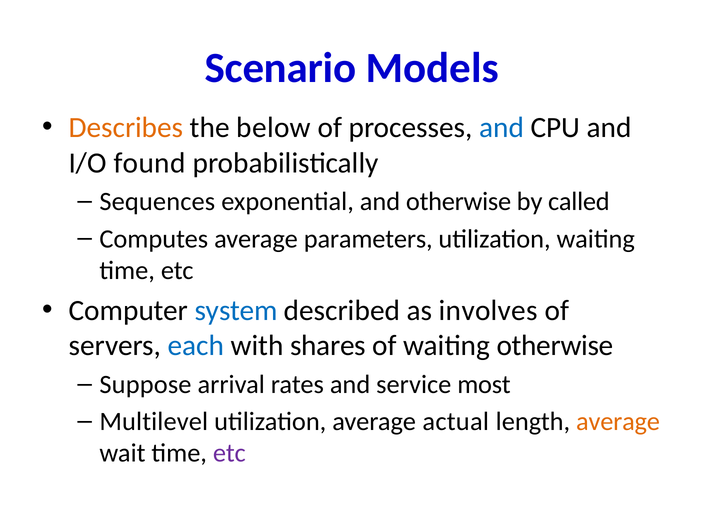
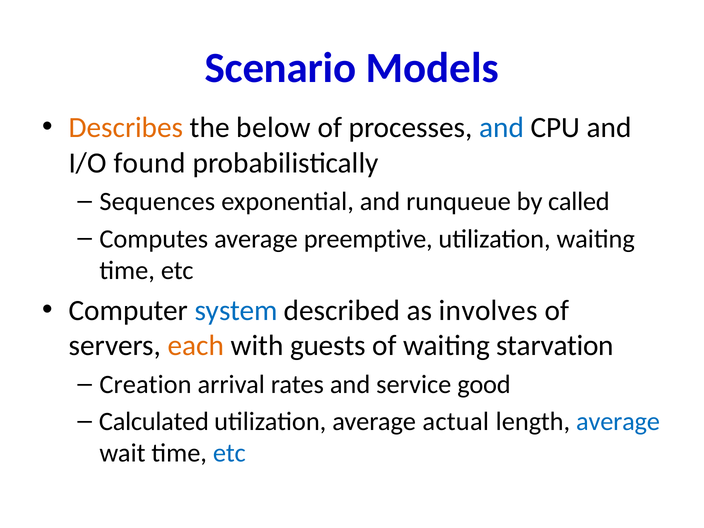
and otherwise: otherwise -> runqueue (458, 202)
parameters: parameters -> preemptive (368, 239)
each colour: blue -> orange (196, 346)
shares: shares -> guests (328, 346)
waiting otherwise: otherwise -> starvation (555, 346)
Suppose: Suppose -> Creation (146, 384)
most: most -> good (484, 384)
Multilevel: Multilevel -> Calculated (154, 422)
average colour: orange -> blue (618, 422)
etc colour: purple -> blue (229, 453)
